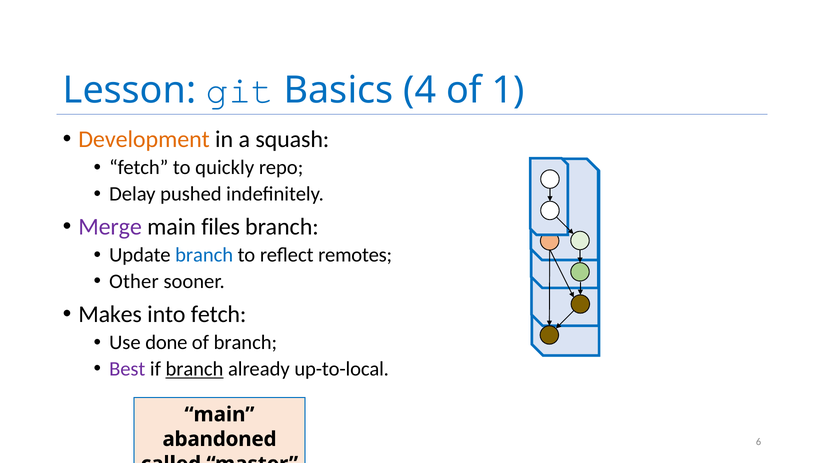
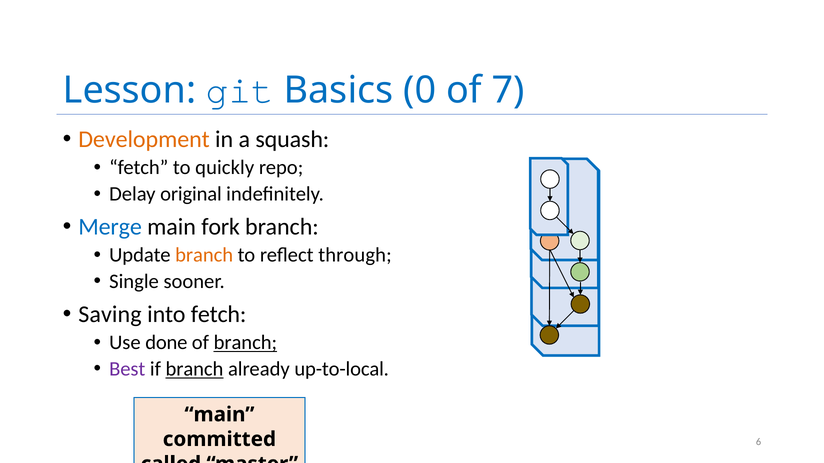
4: 4 -> 0 (420, 91)
1: 1 -> 7 (508, 91)
pushed: pushed -> original (191, 194)
Merge colour: purple -> blue (110, 227)
files: files -> fork (221, 227)
branch colour: blue -> orange (204, 255)
remotes: remotes -> through (355, 255)
Other: Other -> Single (134, 282)
Makes: Makes -> Saving (110, 314)
branch underline: none -> present (245, 343)
abandoned: abandoned -> committed (219, 440)
